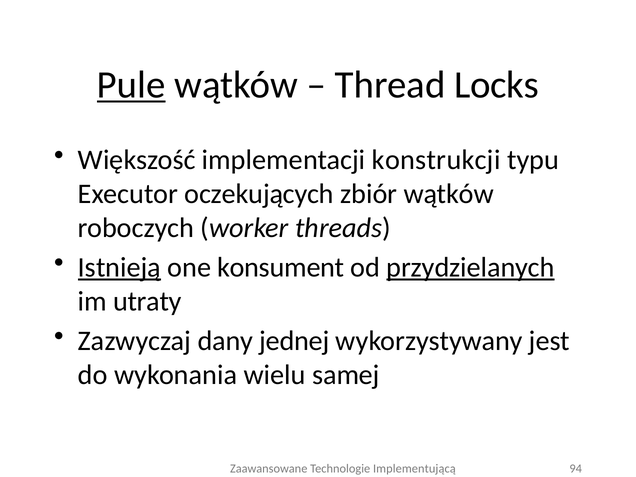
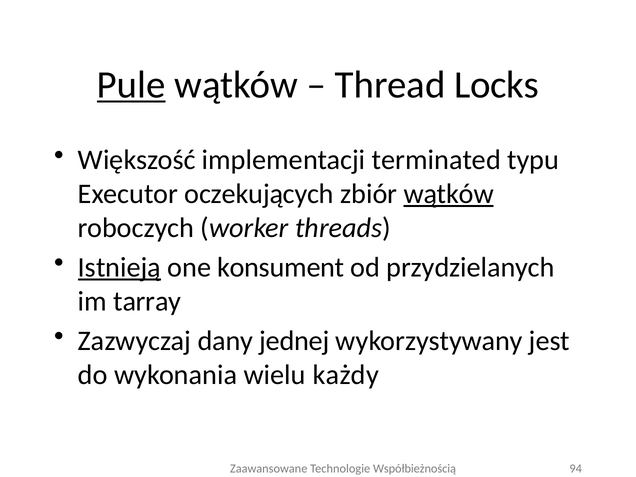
konstrukcji: konstrukcji -> terminated (436, 160)
wątków underline: none -> present (449, 194)
przydzielanych underline: present -> none (470, 267)
utraty: utraty -> tarray (147, 301)
samej: samej -> każdy (346, 375)
Implementującą: Implementującą -> Współbieżnością (414, 469)
